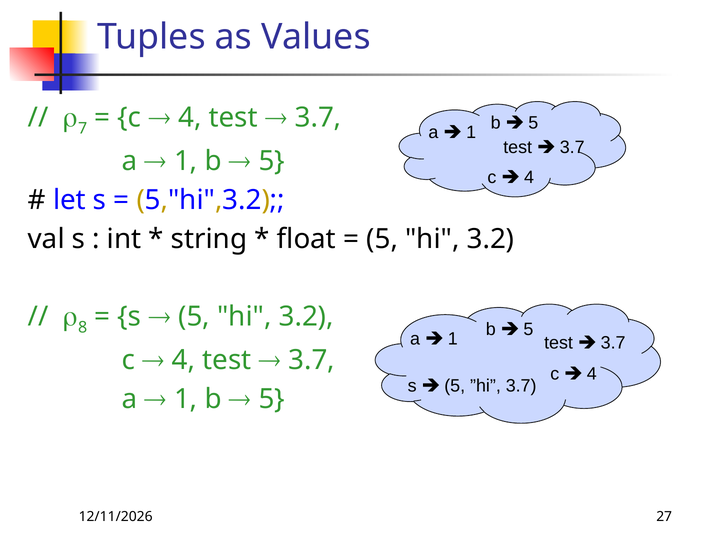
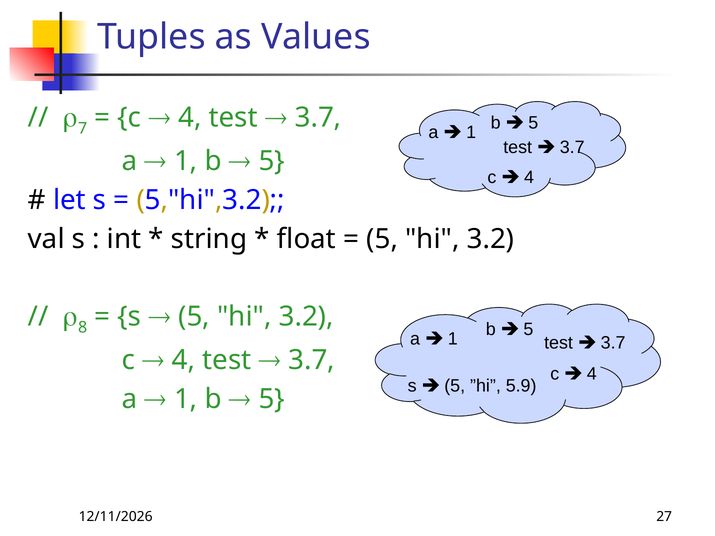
”hi 3.7: 3.7 -> 5.9 (521, 386)
